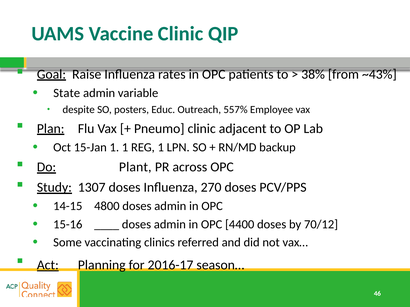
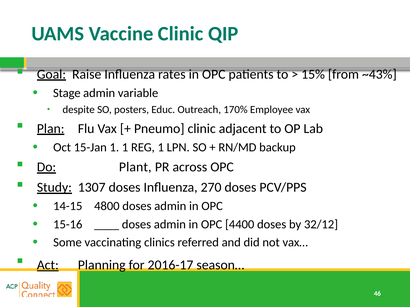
38%: 38% -> 15% (313, 74)
State: State -> Stage (67, 93)
557%: 557% -> 170% (236, 110)
70/12: 70/12 -> 32/12 (321, 225)
